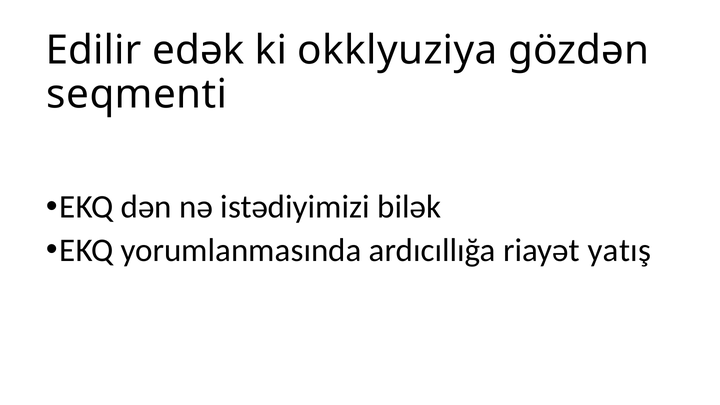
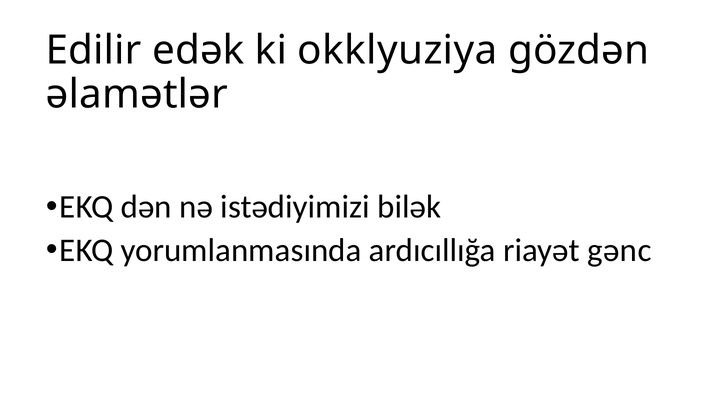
seqmenti: seqmenti -> əlamətlər (137, 94)
yatış: yatış -> gənc (619, 250)
